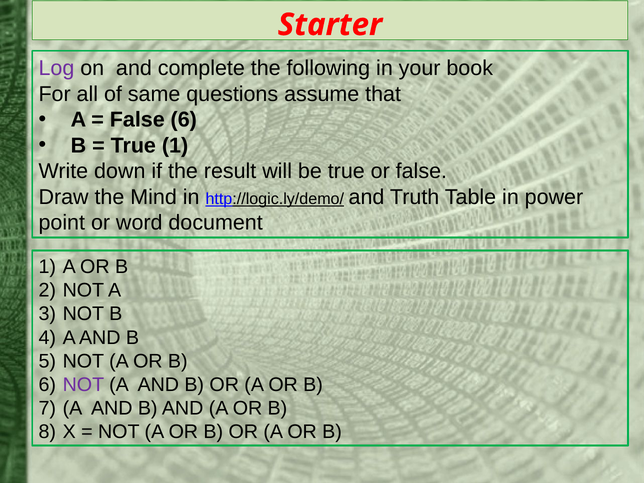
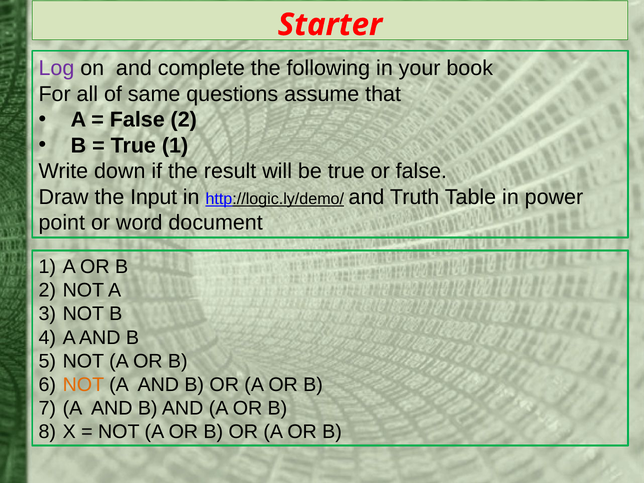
False 6: 6 -> 2 (184, 120)
Mind: Mind -> Input (154, 197)
NOT colour: purple -> orange (83, 385)
